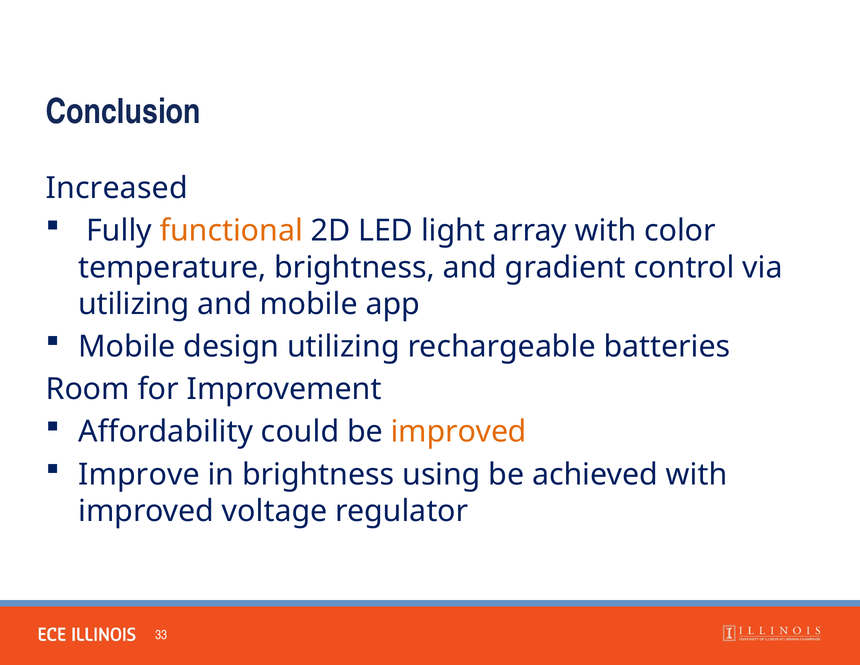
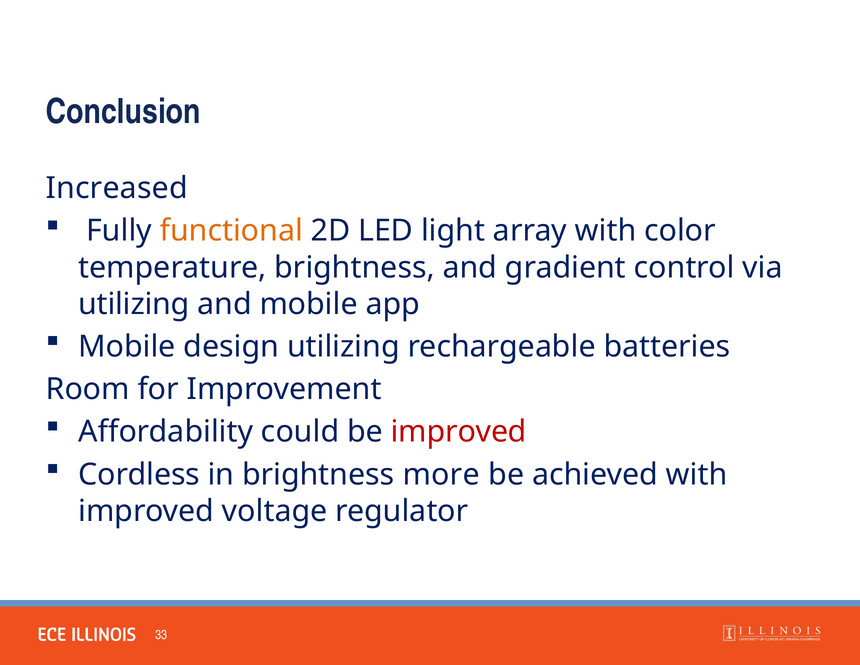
improved colour: orange -> red (459, 432)
Improve: Improve -> Cordless (139, 474)
using: using -> more (441, 474)
